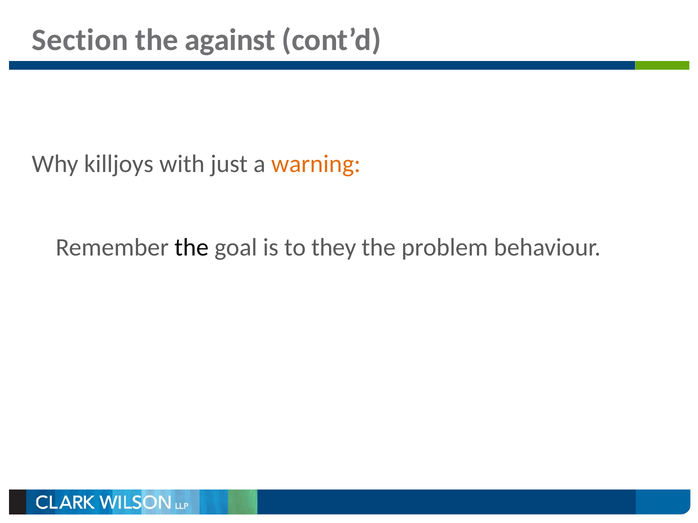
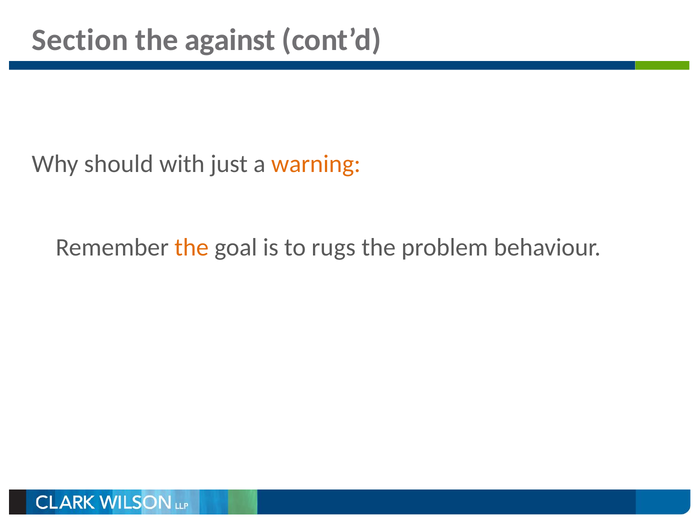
killjoys: killjoys -> should (119, 164)
the colour: black -> orange (192, 248)
they: they -> rugs (334, 248)
